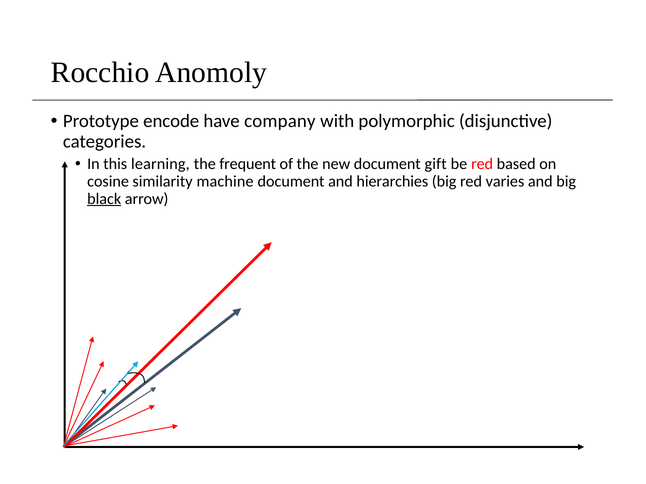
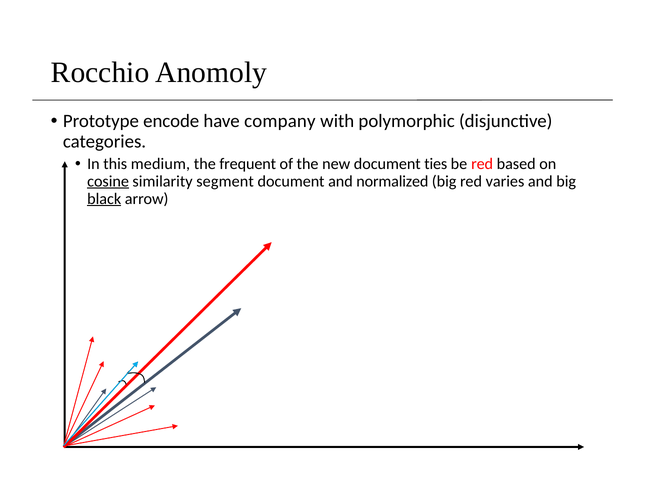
learning: learning -> medium (160, 164)
gift: gift -> ties (436, 164)
cosine underline: none -> present (108, 181)
machine: machine -> segment (225, 181)
hierarchies: hierarchies -> normalized (392, 181)
